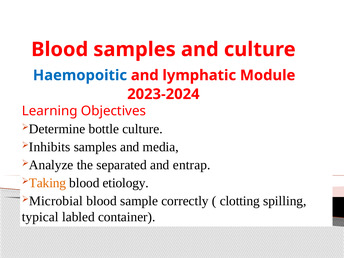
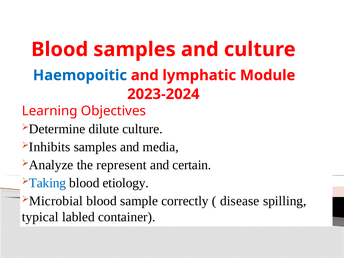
bottle: bottle -> dilute (104, 129)
separated: separated -> represent (122, 165)
entrap: entrap -> certain (192, 165)
Taking colour: orange -> blue (48, 183)
clotting: clotting -> disease (240, 201)
